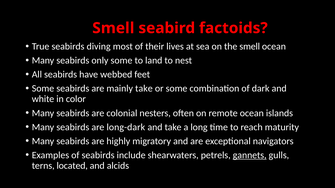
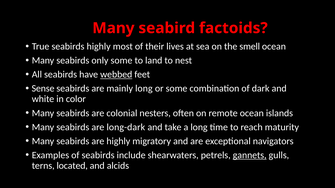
Smell: Smell -> Many (113, 28)
seabirds diving: diving -> highly (99, 47)
webbed underline: none -> present (116, 75)
Some: Some -> Sense (43, 89)
mainly take: take -> long (144, 89)
